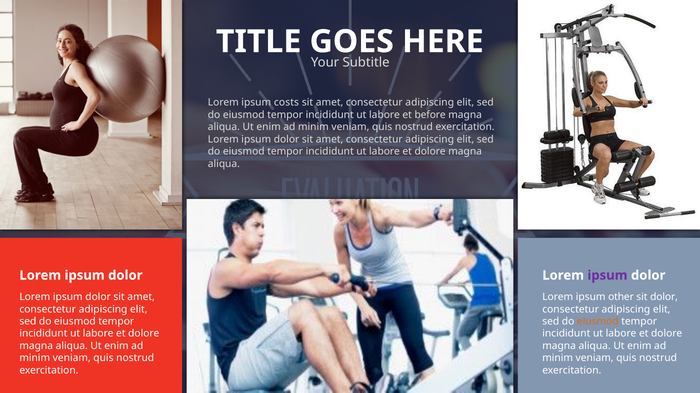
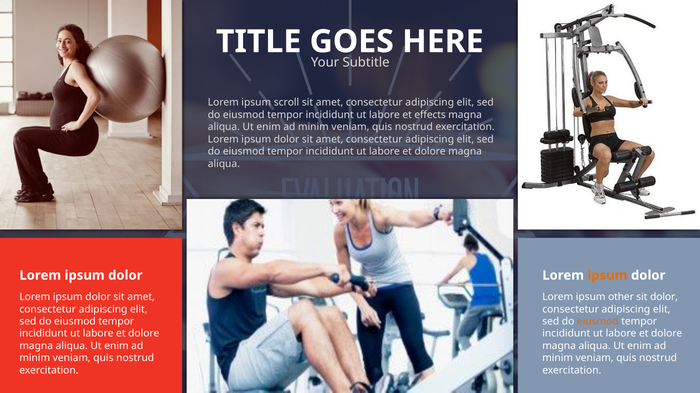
costs: costs -> scroll (287, 103)
before: before -> effects (430, 115)
ipsum colour: purple -> orange (607, 276)
